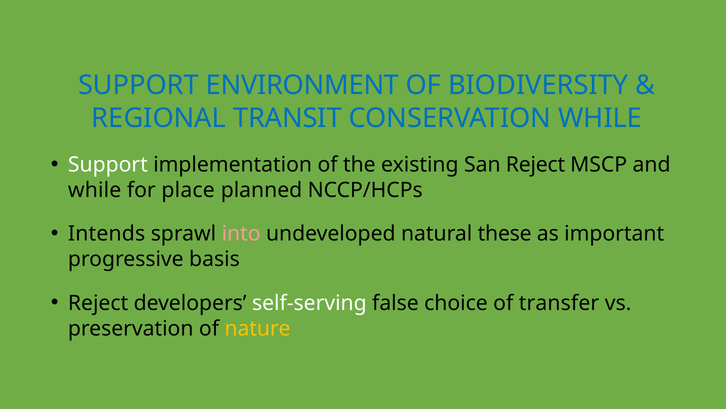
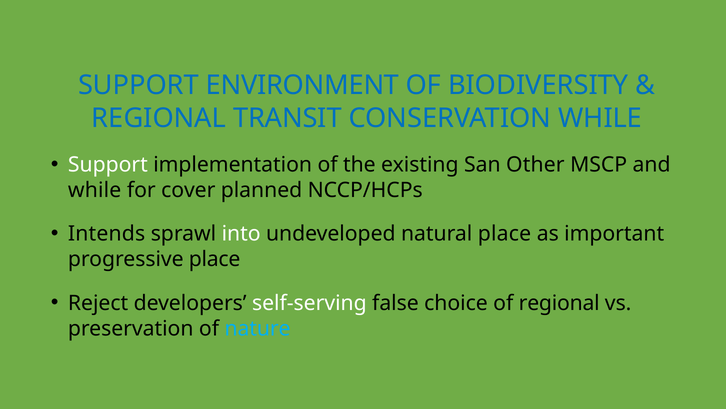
San Reject: Reject -> Other (535, 165)
place: place -> cover (188, 190)
into colour: pink -> white (241, 234)
natural these: these -> place (504, 234)
progressive basis: basis -> place (215, 259)
of transfer: transfer -> regional (559, 303)
nature colour: yellow -> light blue (258, 328)
